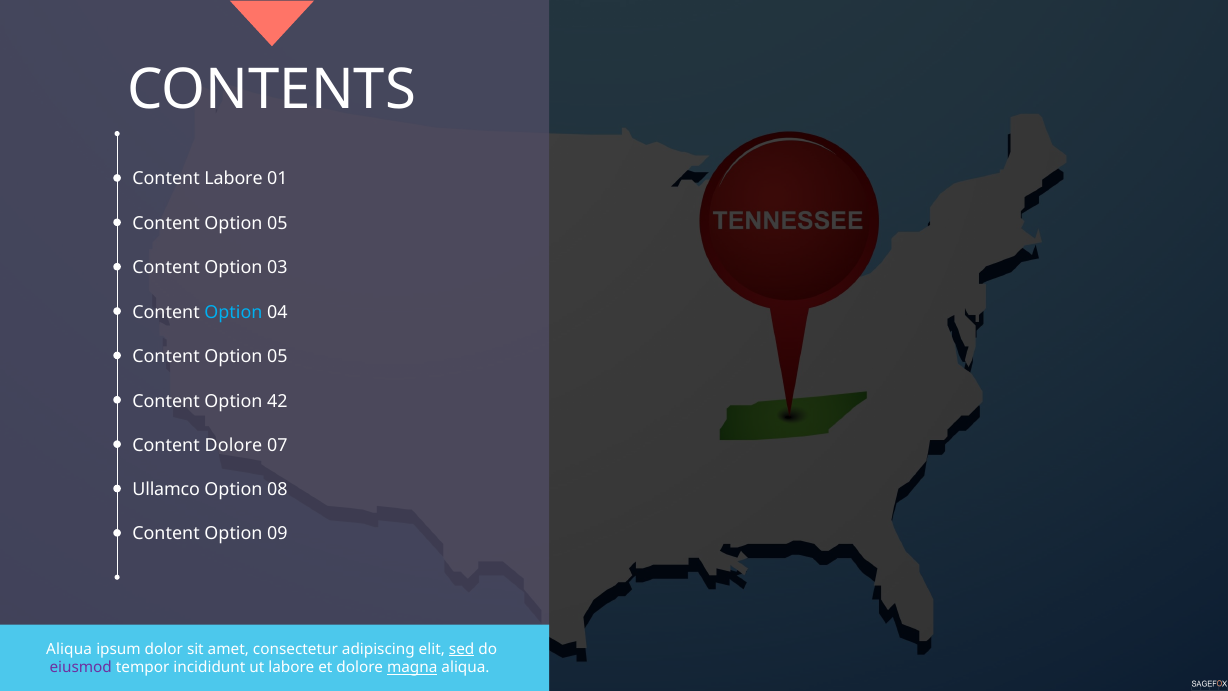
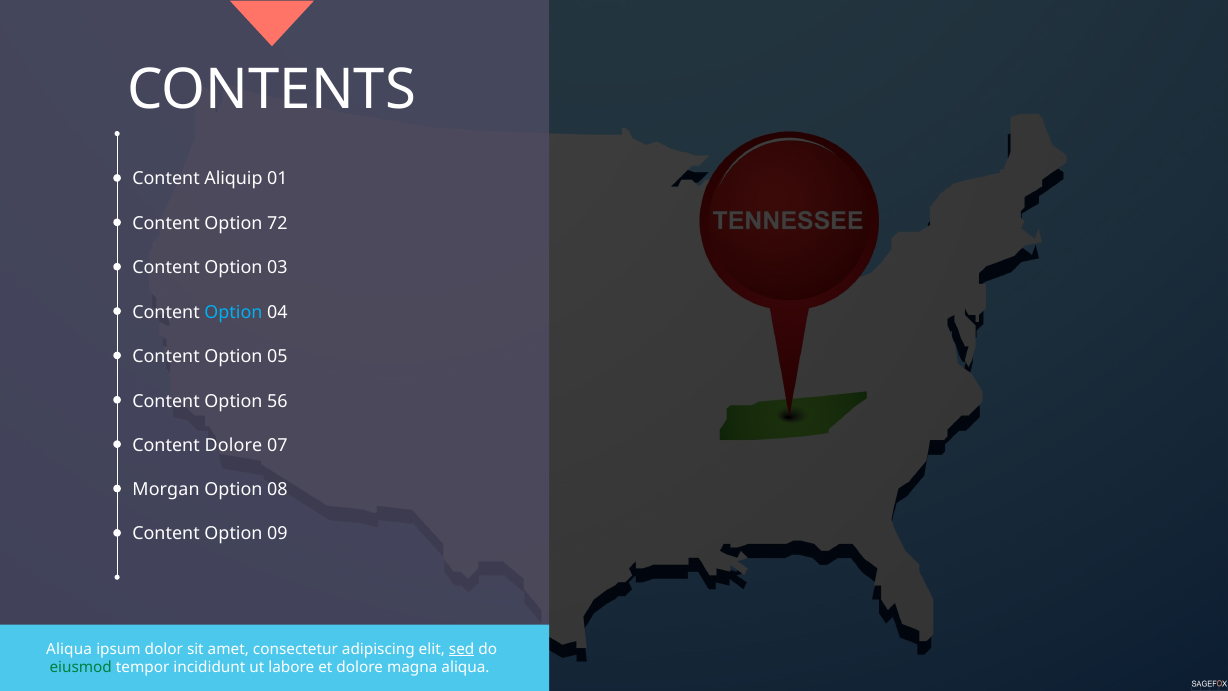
Content Labore: Labore -> Aliquip (234, 179)
05: 05 -> 72 (277, 224)
42: 42 -> 56 (277, 401)
Ullamco: Ullamco -> Morgan (166, 490)
eiusmod colour: purple -> green (81, 668)
magna underline: present -> none (412, 668)
